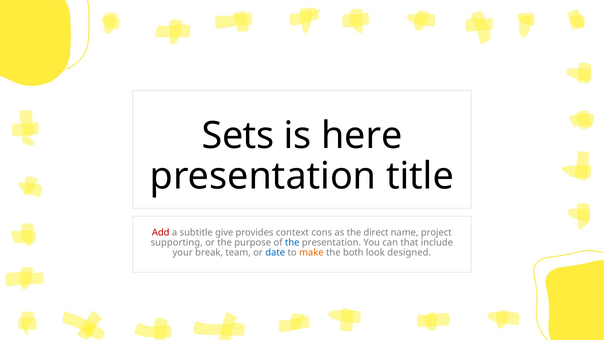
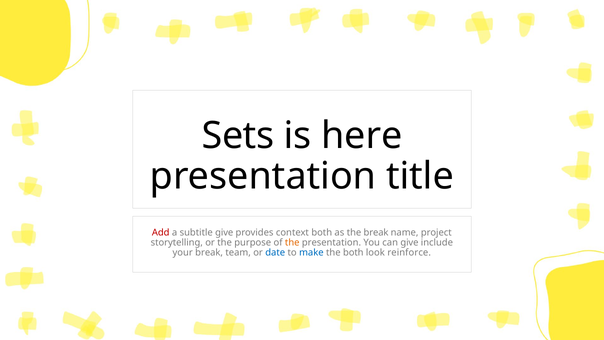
context cons: cons -> both (322, 232)
the direct: direct -> break (376, 232)
supporting: supporting -> storytelling (177, 242)
the colour: blue -> orange (292, 242)
can that: that -> give (409, 242)
make colour: orange -> blue (311, 253)
designed: designed -> reinforce (409, 253)
